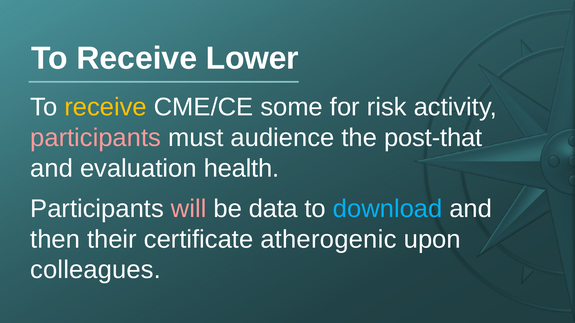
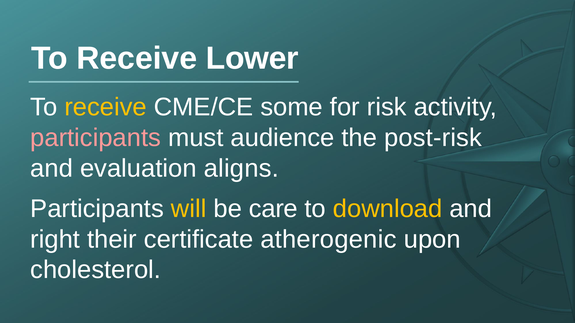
post-that: post-that -> post-risk (433, 138)
health: health -> aligns (241, 169)
will colour: pink -> yellow (189, 209)
data: data -> care (273, 209)
download colour: light blue -> yellow (388, 209)
then: then -> right (55, 240)
colleagues: colleagues -> cholesterol (96, 270)
